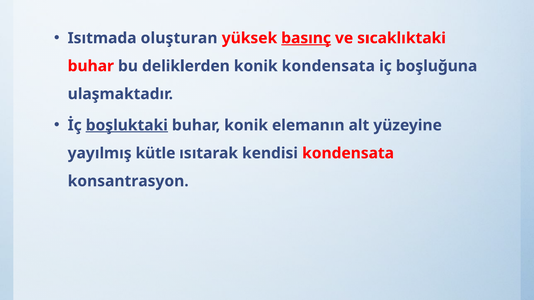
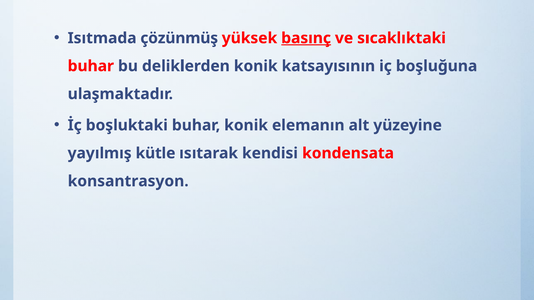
oluşturan: oluşturan -> çözünmüş (179, 38)
konik kondensata: kondensata -> katsayısının (328, 66)
boşluktaki underline: present -> none (127, 125)
